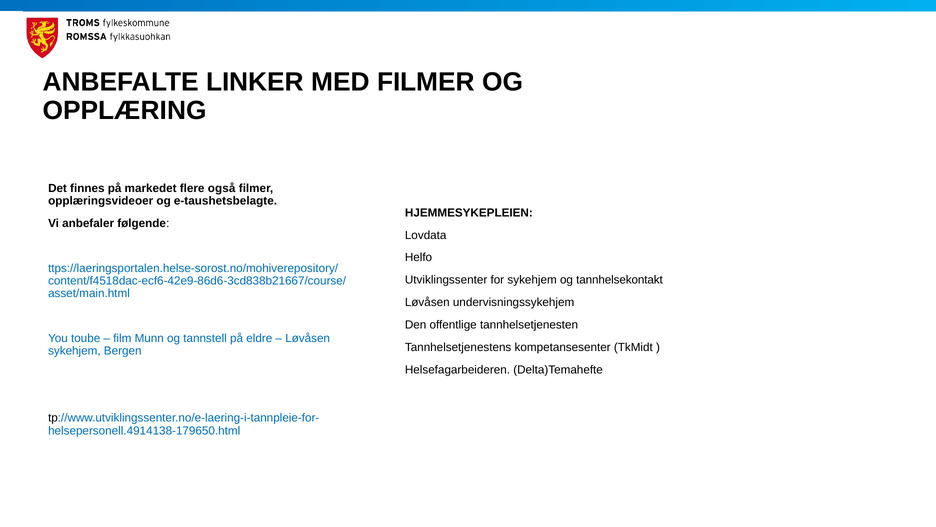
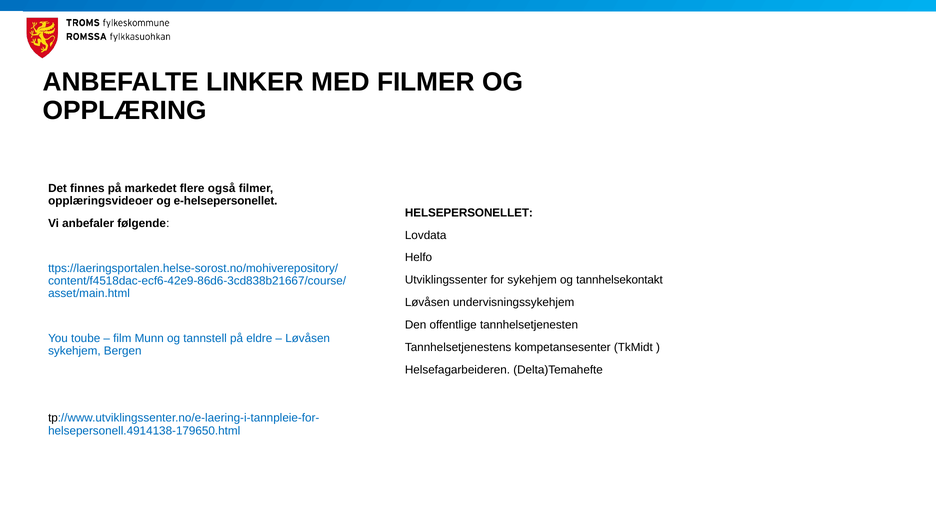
e-taushetsbelagte: e-taushetsbelagte -> e-helsepersonellet (226, 201)
HJEMMESYKEPLEIEN: HJEMMESYKEPLEIEN -> HELSEPERSONELLET (469, 213)
